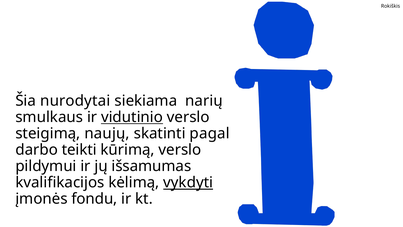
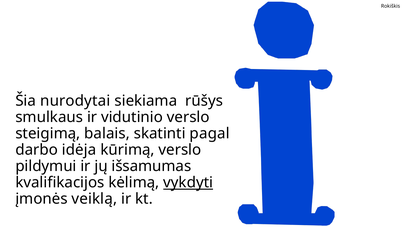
narių: narių -> rūšys (204, 101)
vidutinio underline: present -> none (132, 117)
naujų: naujų -> balais (107, 133)
teikti: teikti -> idėja (79, 150)
fondu: fondu -> veiklą (94, 199)
